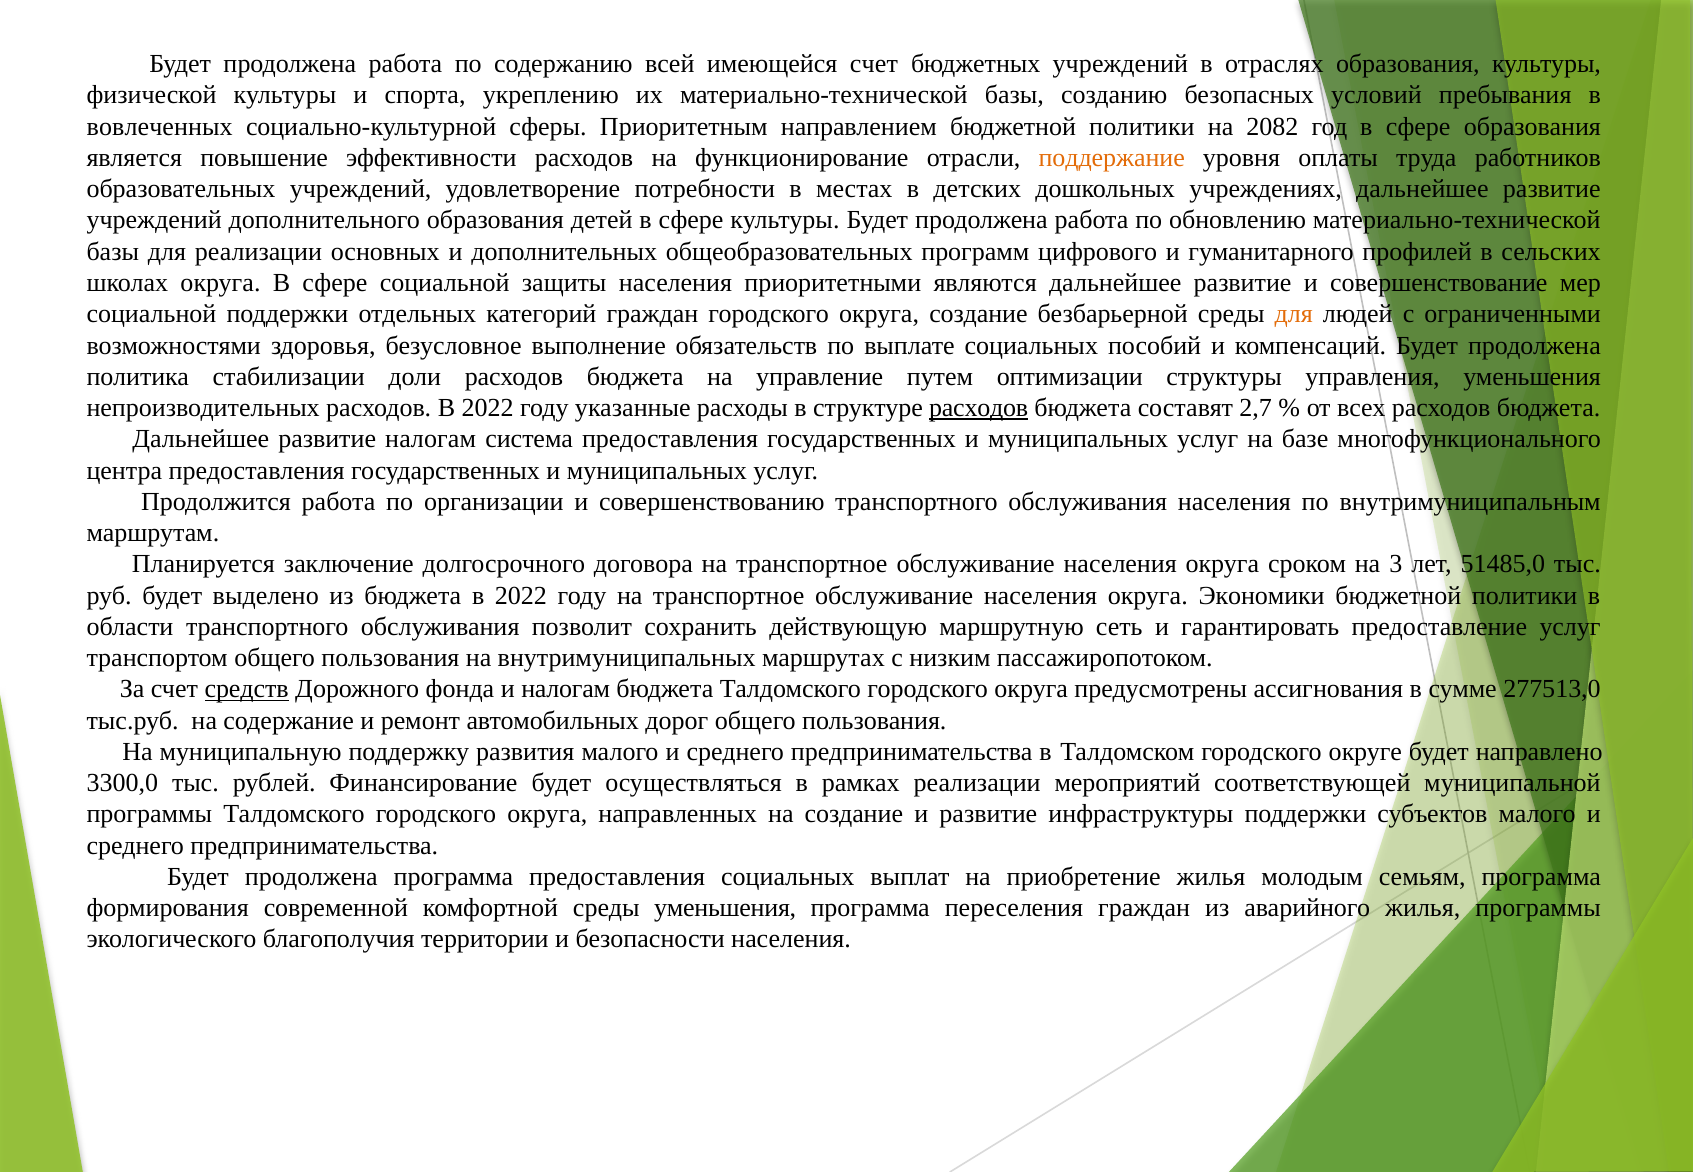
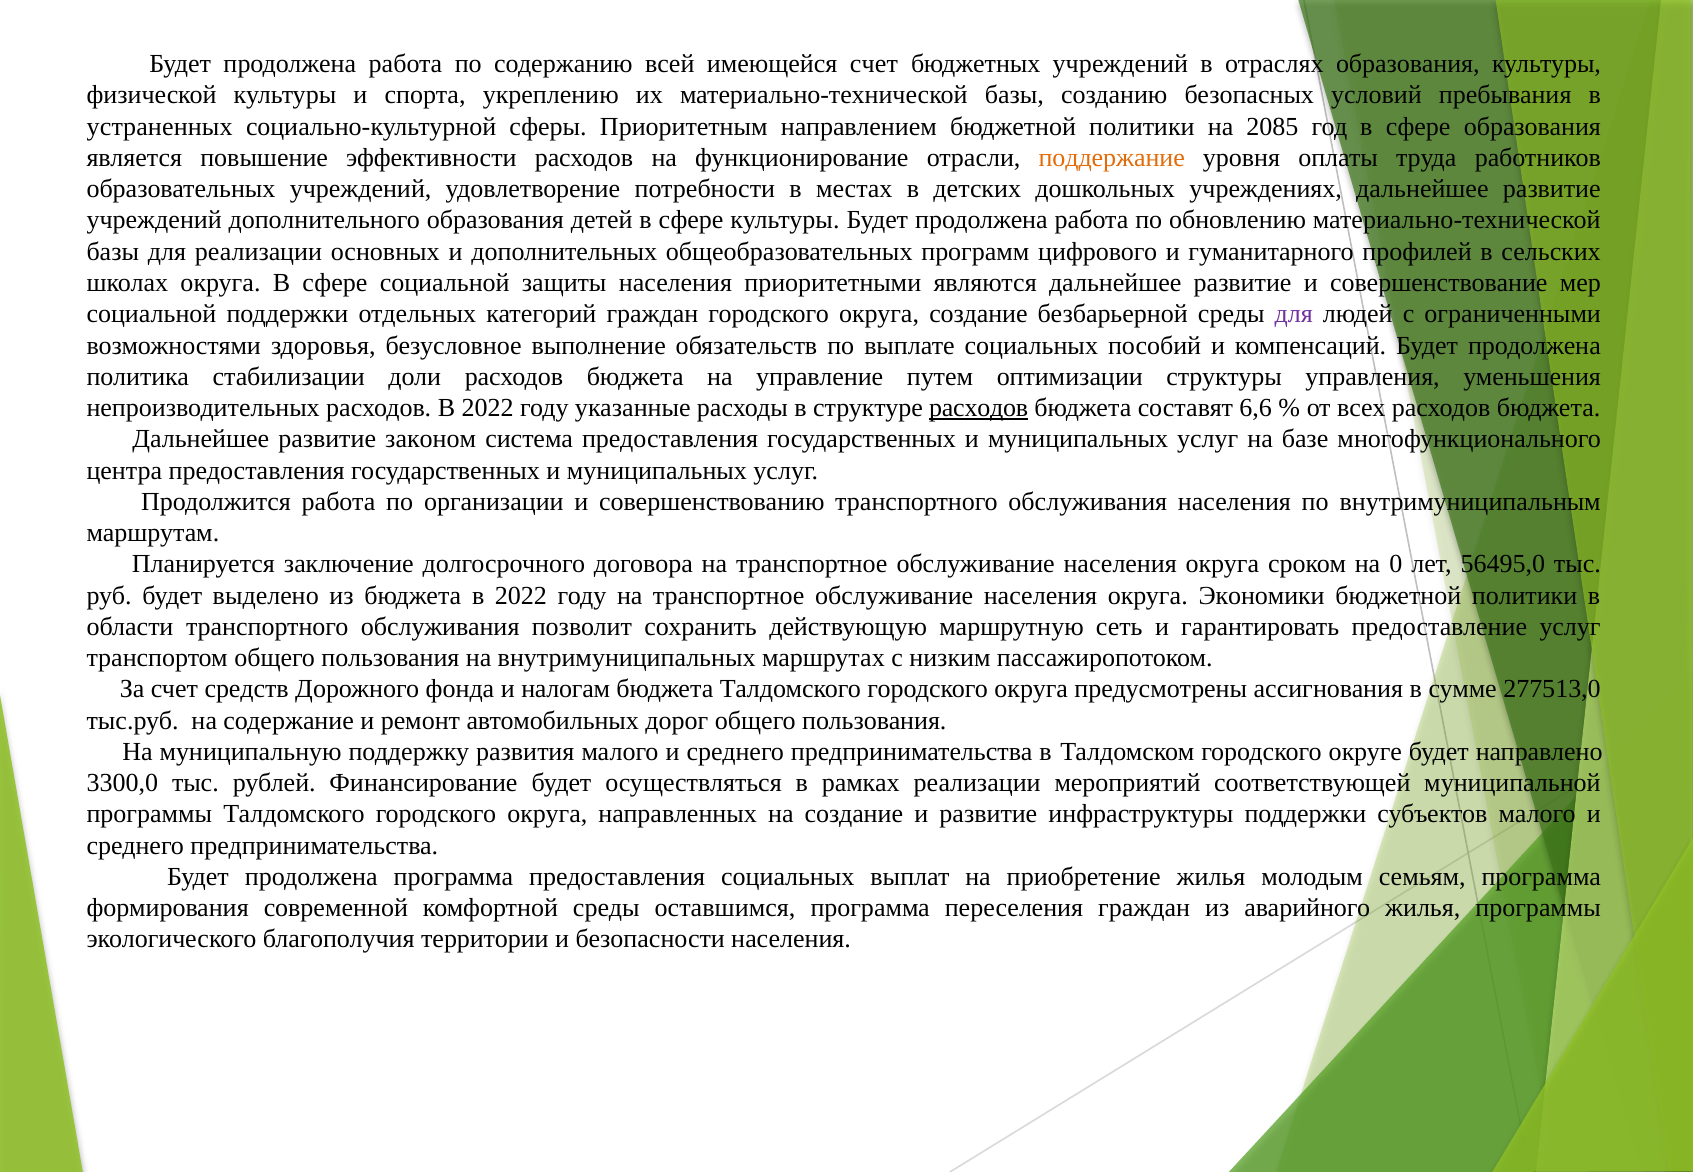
вовлеченных: вовлеченных -> устраненных (160, 127)
2082: 2082 -> 2085 (1272, 127)
для colour: orange -> purple (1294, 314)
2,7: 2,7 -> 6,6 (1256, 408)
развитие налогам: налогам -> законом (431, 439)
3: 3 -> 0 (1396, 564)
51485,0: 51485,0 -> 56495,0 (1503, 564)
средств underline: present -> none (247, 689)
среды уменьшения: уменьшения -> оставшимся (725, 908)
